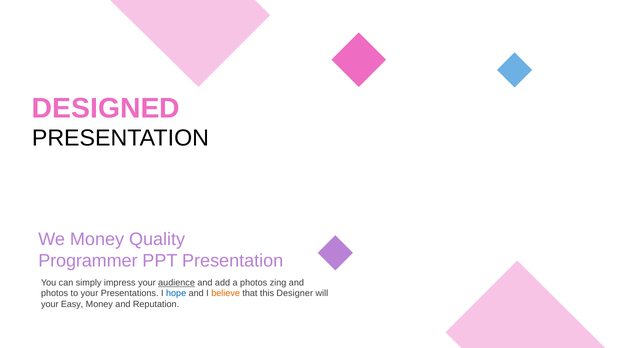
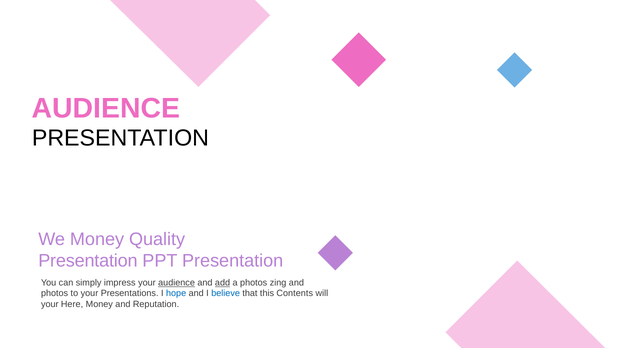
DESIGNED: DESIGNED -> AUDIENCE (106, 108)
Programmer: Programmer -> Presentation (88, 261)
add underline: none -> present (223, 283)
believe colour: orange -> blue (226, 294)
Designer: Designer -> Contents (295, 294)
Easy: Easy -> Here (72, 304)
